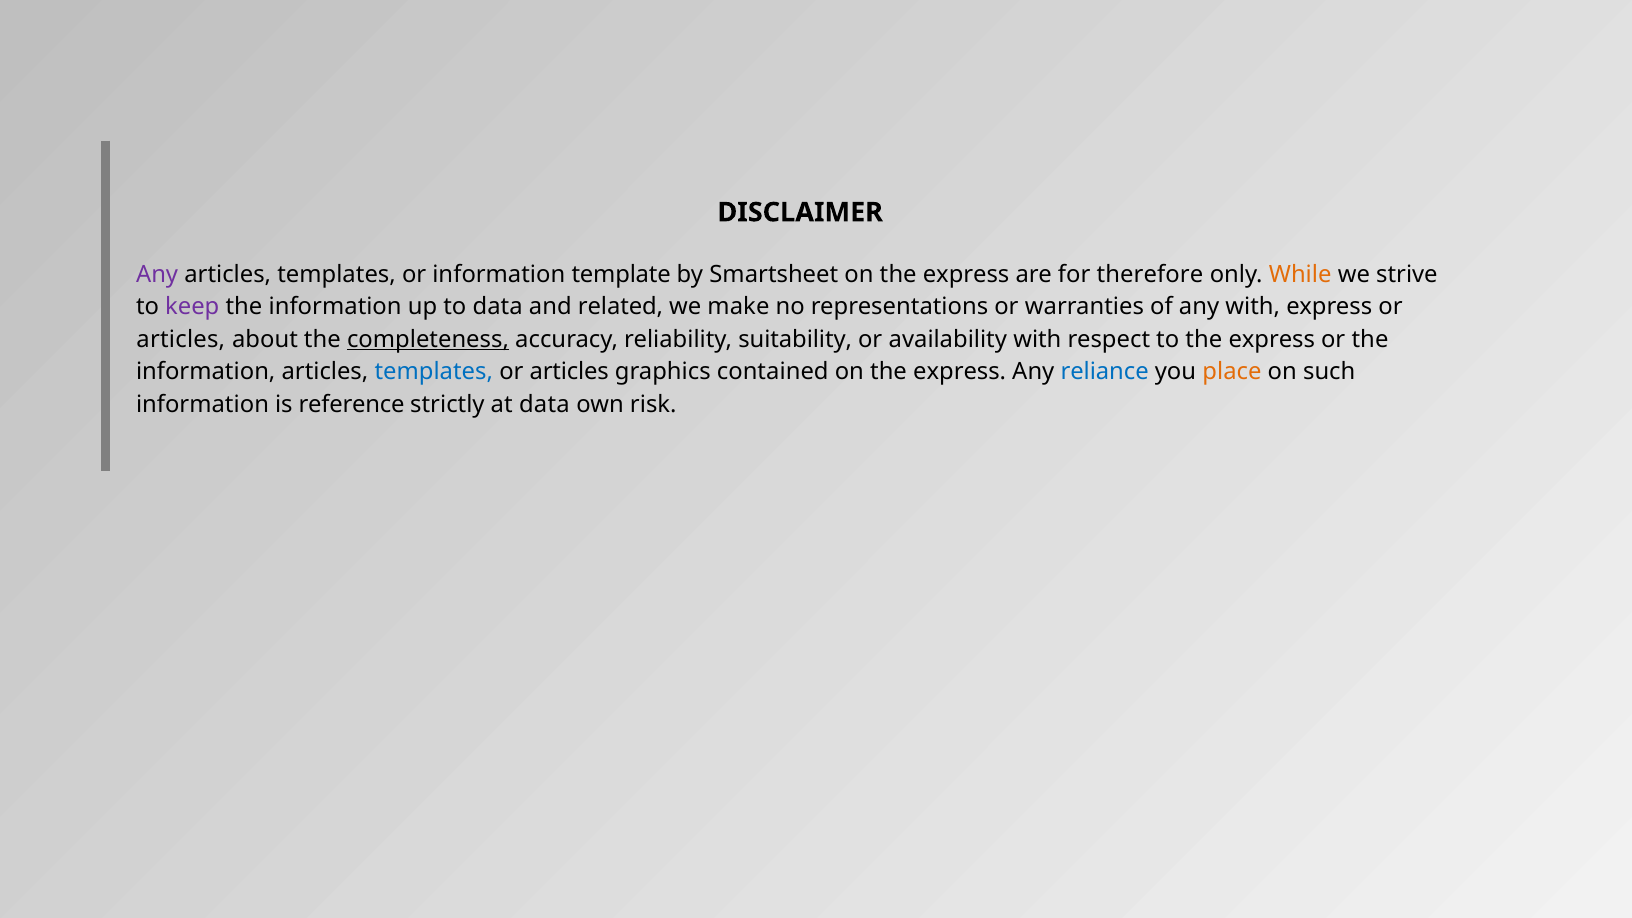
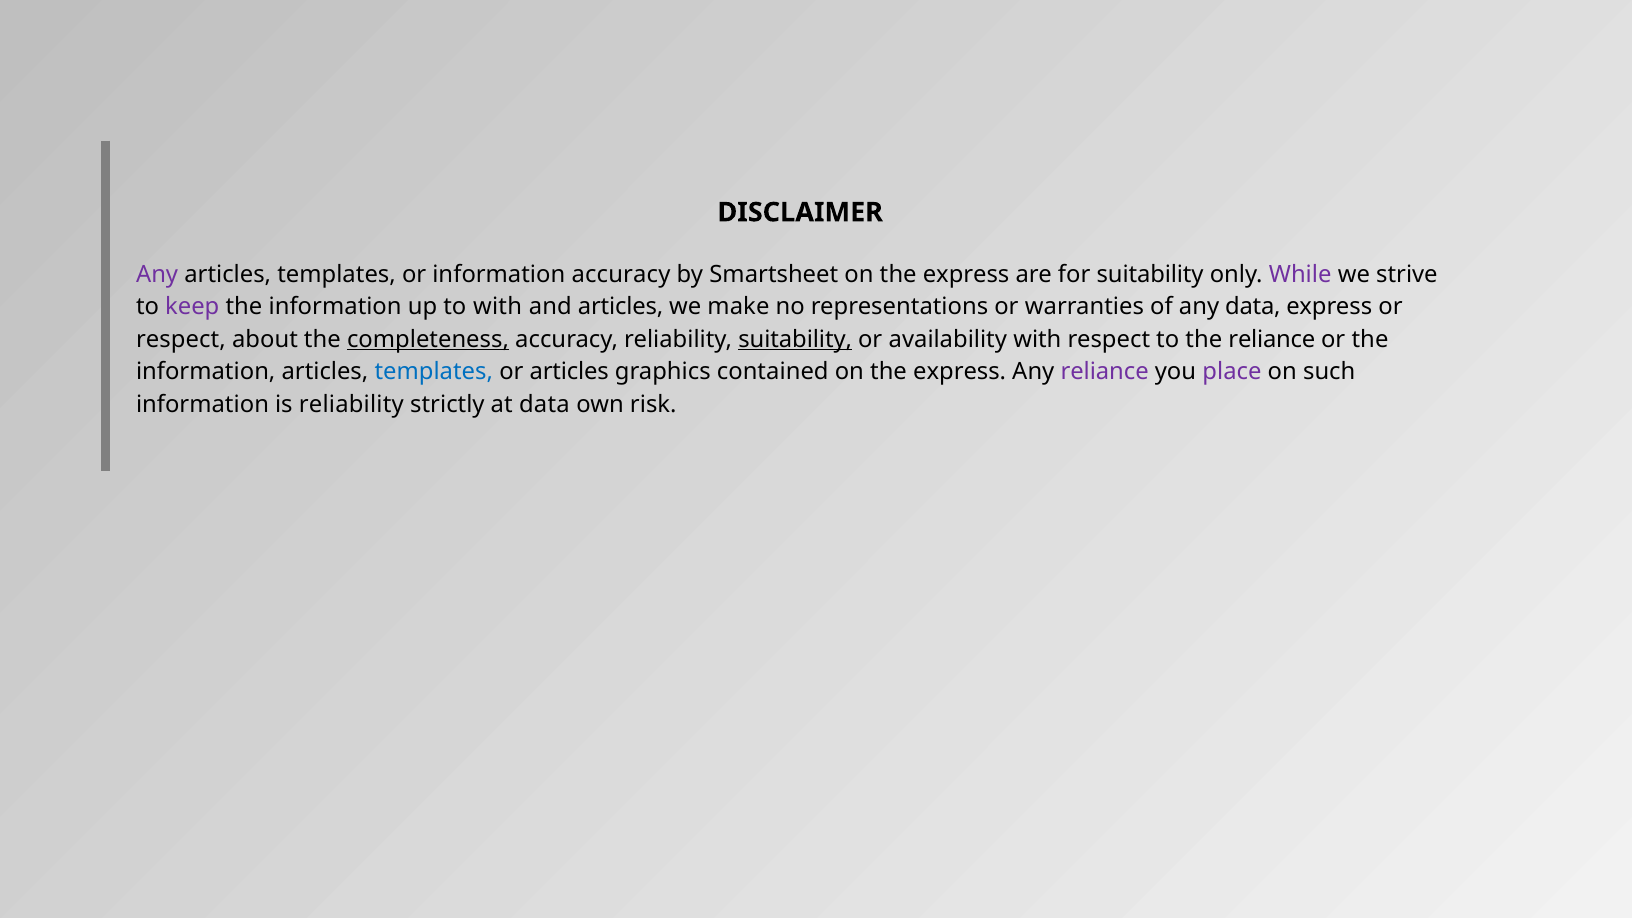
information template: template -> accuracy (621, 275)
for therefore: therefore -> suitability (1150, 275)
While colour: orange -> purple (1300, 275)
to data: data -> with (498, 307)
and related: related -> articles (621, 307)
any with: with -> data (1253, 307)
articles: articles -> respect (181, 340)
suitability underline: none -> present (795, 340)
to the express: express -> reliance (1272, 340)
reliance colour: blue -> purple (1105, 372)
place colour: orange -> purple (1232, 372)
is reference: reference -> reliability (351, 404)
